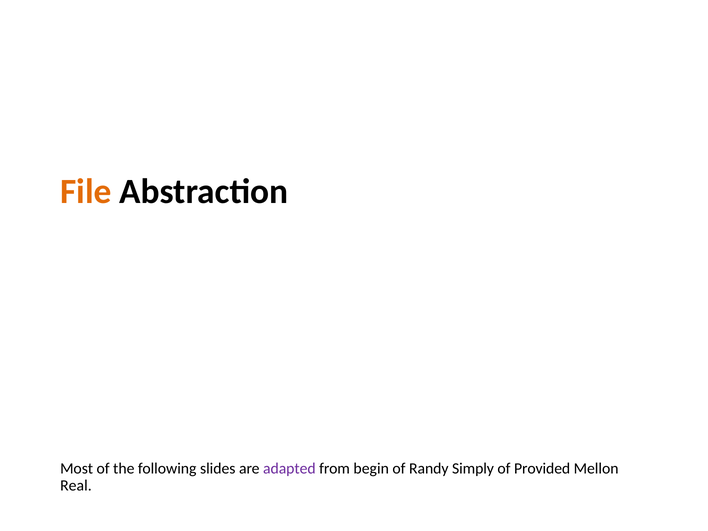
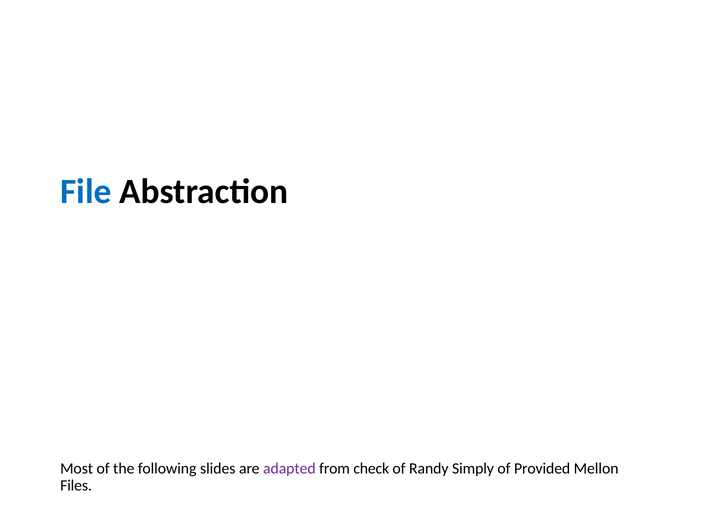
File colour: orange -> blue (86, 192)
begin: begin -> check (371, 468)
Real: Real -> Files (76, 485)
